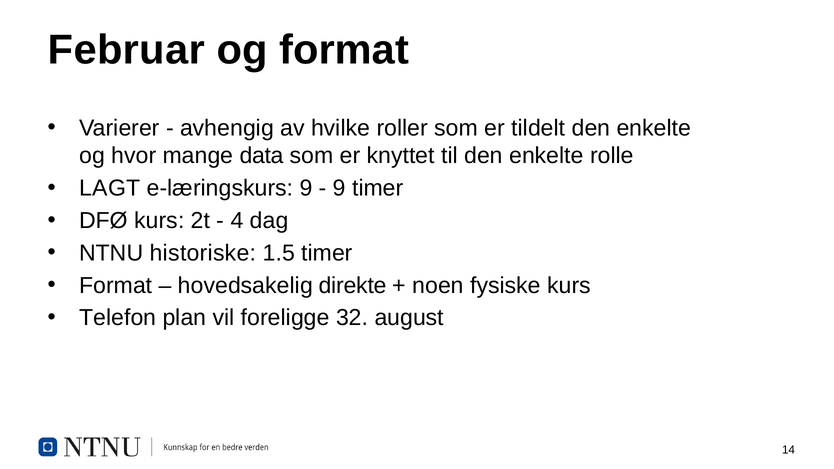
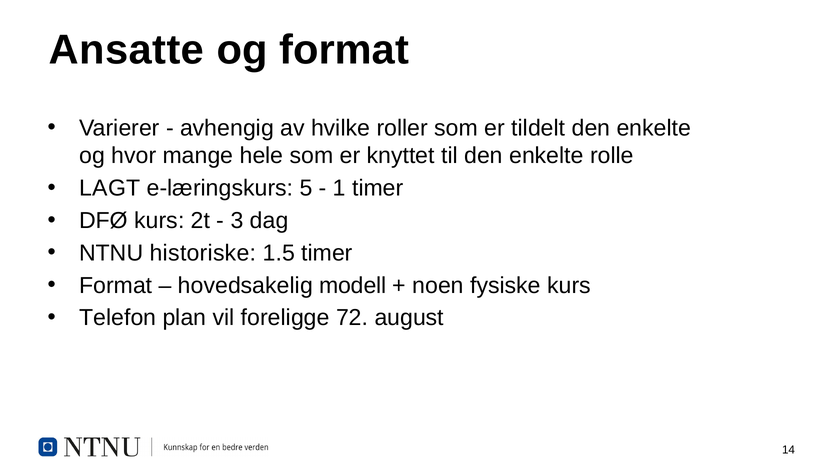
Februar: Februar -> Ansatte (126, 50)
data: data -> hele (262, 156)
e-læringskurs 9: 9 -> 5 (306, 188)
9: 9 -> 1 (339, 188)
4: 4 -> 3 (237, 221)
direkte: direkte -> modell (353, 286)
32: 32 -> 72 (352, 318)
